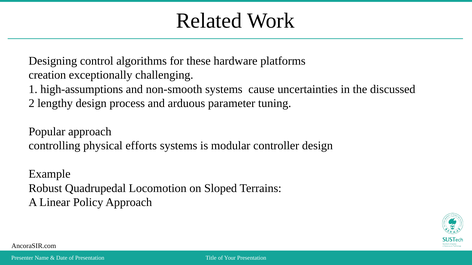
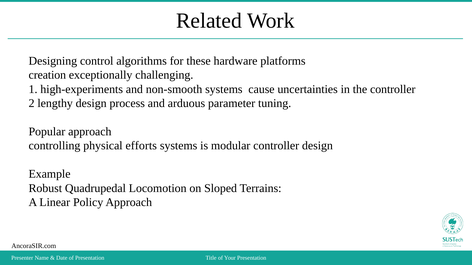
high-assumptions: high-assumptions -> high-experiments (82, 89)
the discussed: discussed -> controller (393, 89)
